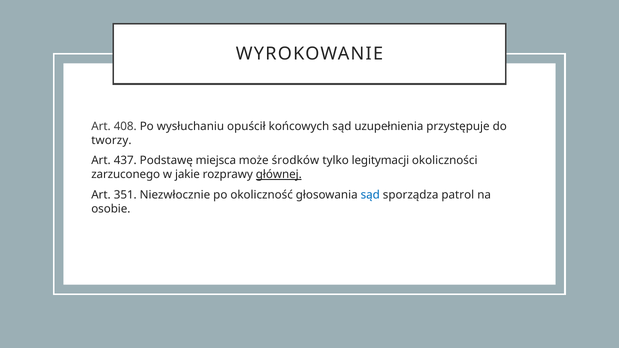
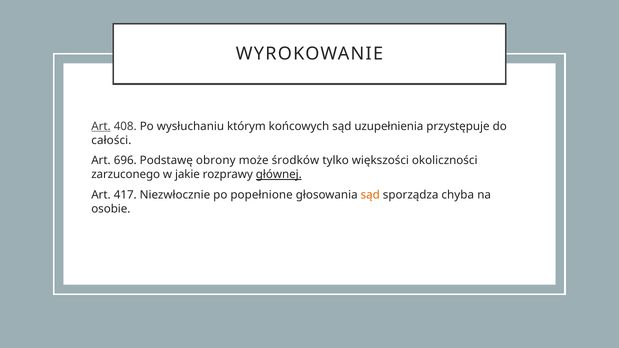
Art underline: none -> present (101, 126)
opuścił: opuścił -> którym (246, 126)
tworzy: tworzy -> całości (111, 140)
437: 437 -> 696 (125, 161)
miejsca: miejsca -> obrony (216, 161)
legitymacji: legitymacji -> większości (380, 161)
351: 351 -> 417 (125, 195)
okoliczność: okoliczność -> popełnione (262, 195)
sąd colour: blue -> orange (370, 195)
patrol: patrol -> chyba (458, 195)
